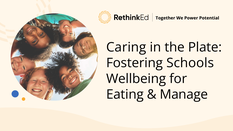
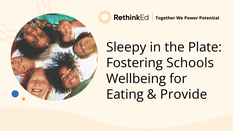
Caring: Caring -> Sleepy (126, 47)
Manage: Manage -> Provide (184, 94)
